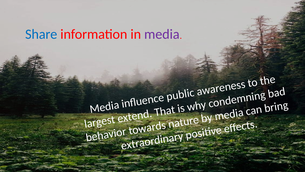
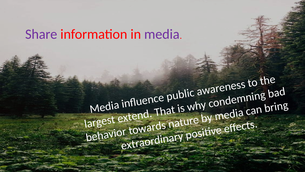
Share colour: blue -> purple (41, 34)
